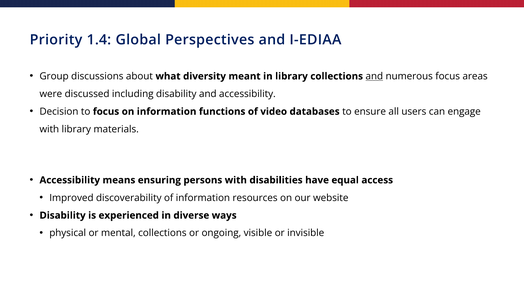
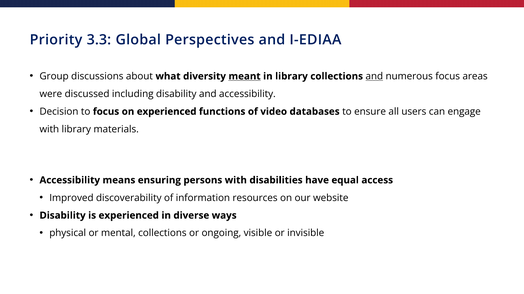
1.4: 1.4 -> 3.3 (99, 40)
meant underline: none -> present (245, 76)
on information: information -> experienced (167, 112)
